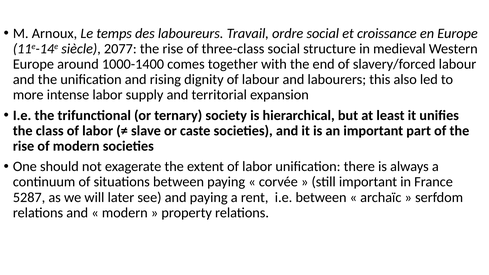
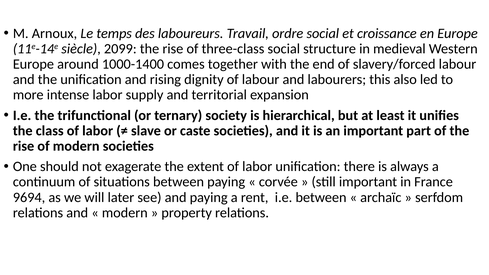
2077: 2077 -> 2099 (120, 49)
5287: 5287 -> 9694 (29, 197)
